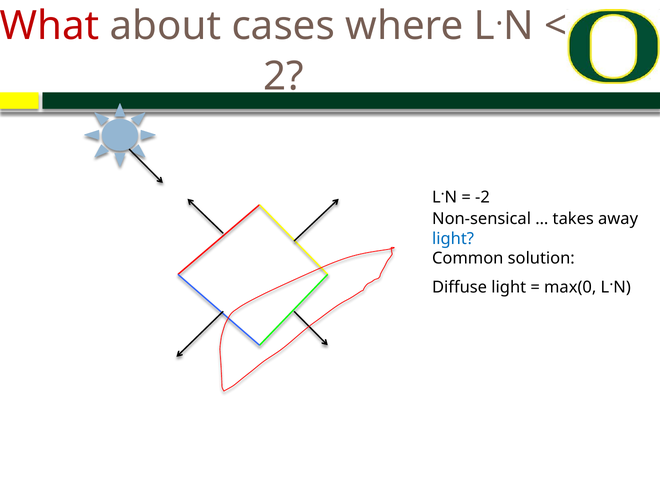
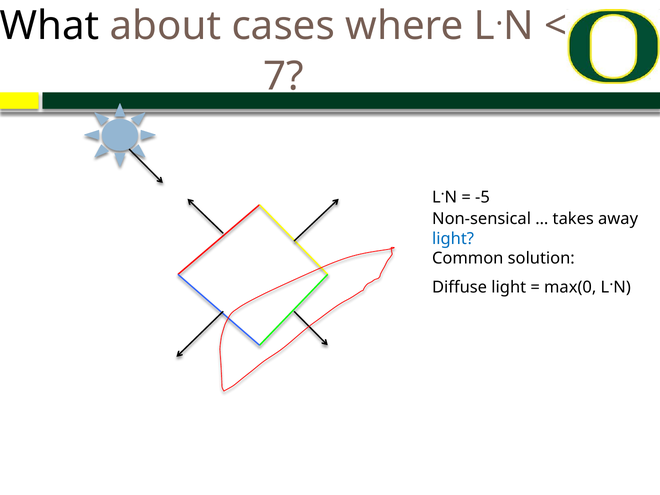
What colour: red -> black (50, 26)
2: 2 -> 7 (284, 76)
-2: -2 -> -5 (482, 197)
